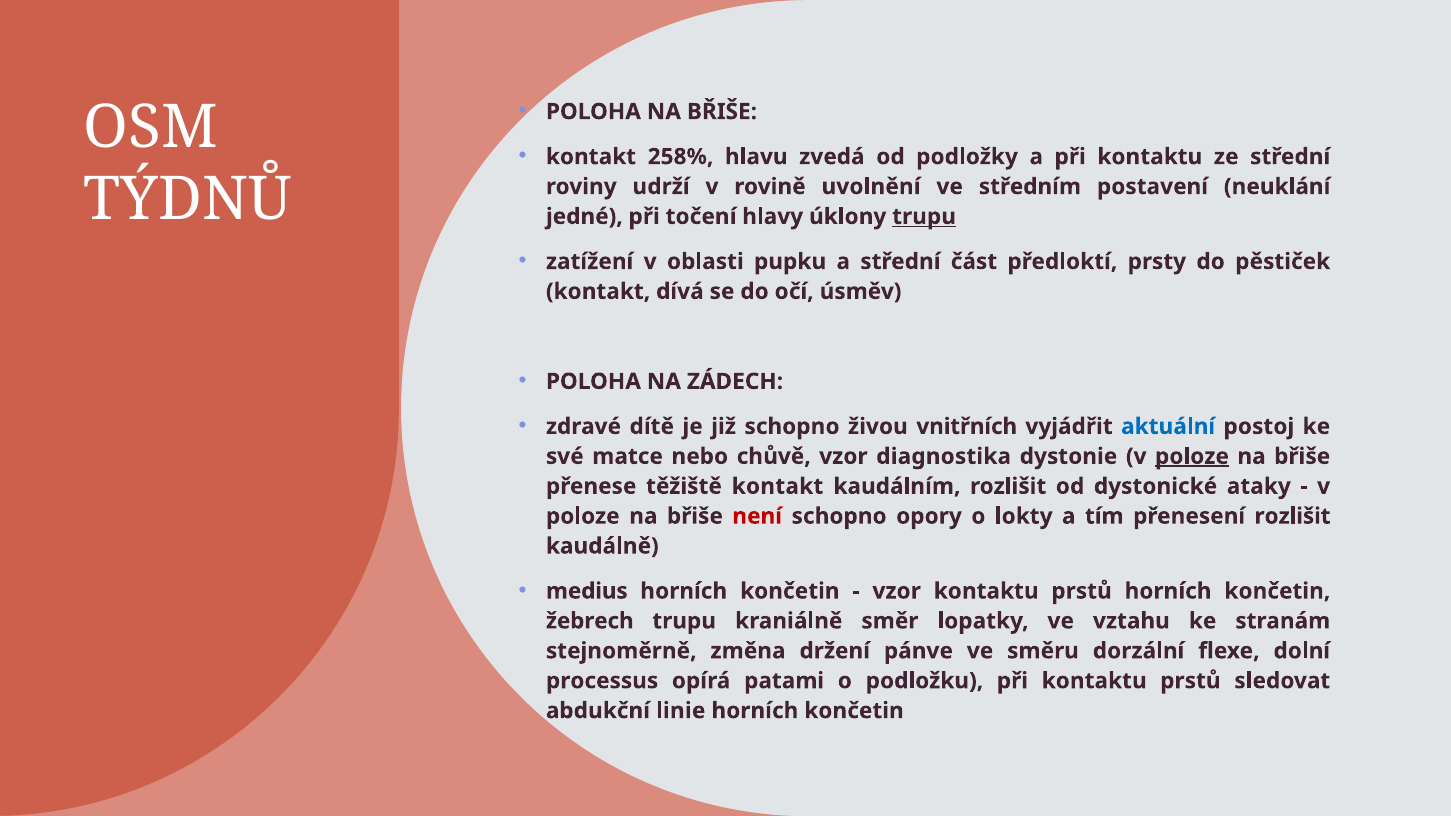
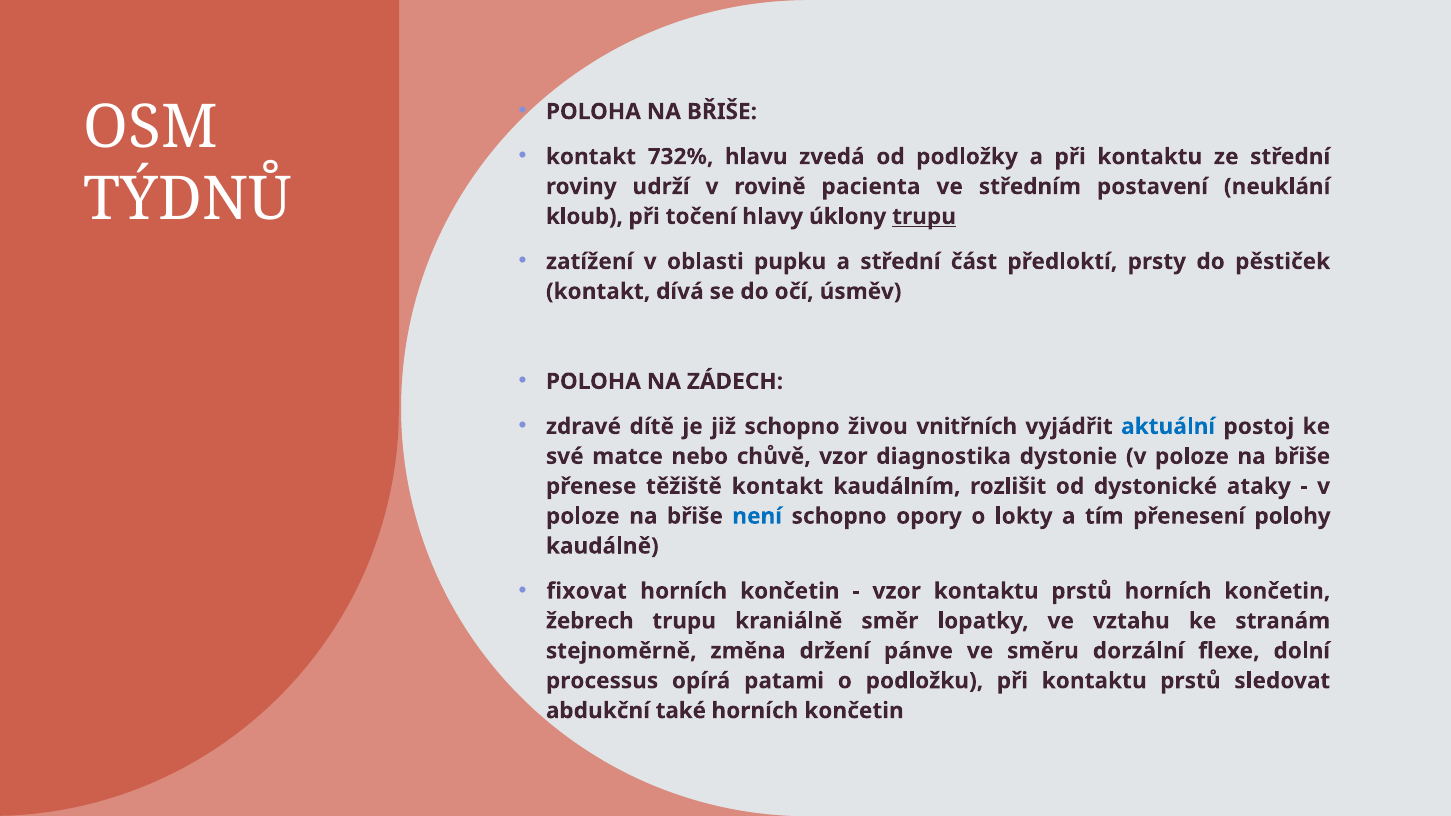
258%: 258% -> 732% (681, 157)
uvolnění: uvolnění -> pacienta (871, 187)
jedné: jedné -> kloub (584, 217)
poloze underline: present -> none (1192, 456)
není colour: red -> blue (757, 516)
přenesení rozlišit: rozlišit -> polohy (1293, 516)
medius: medius -> fixovat (587, 591)
linie: linie -> také (681, 711)
